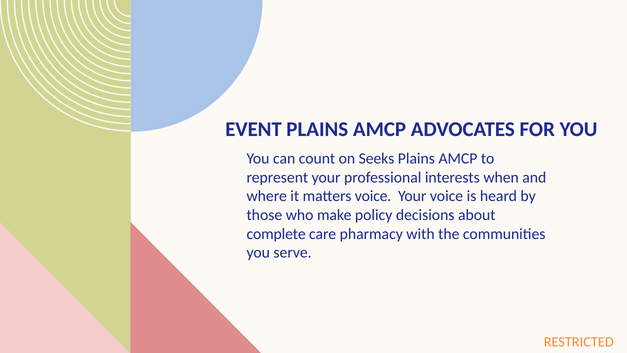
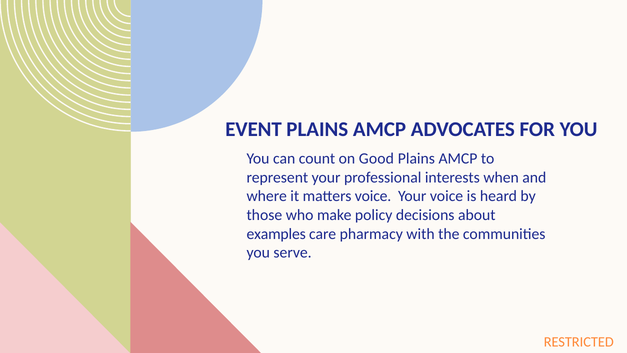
Seeks: Seeks -> Good (376, 158)
complete: complete -> examples (276, 234)
